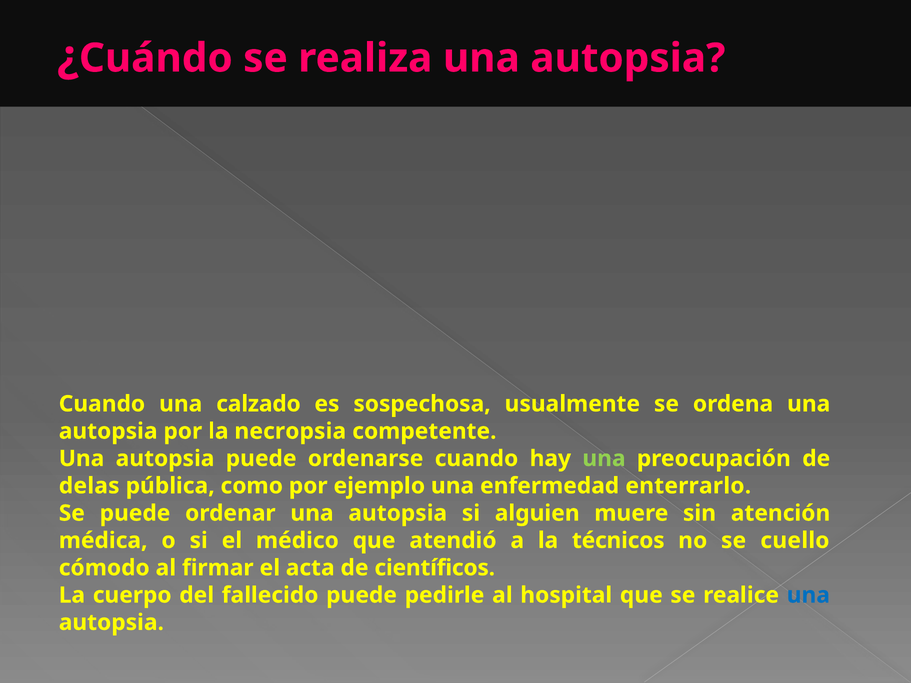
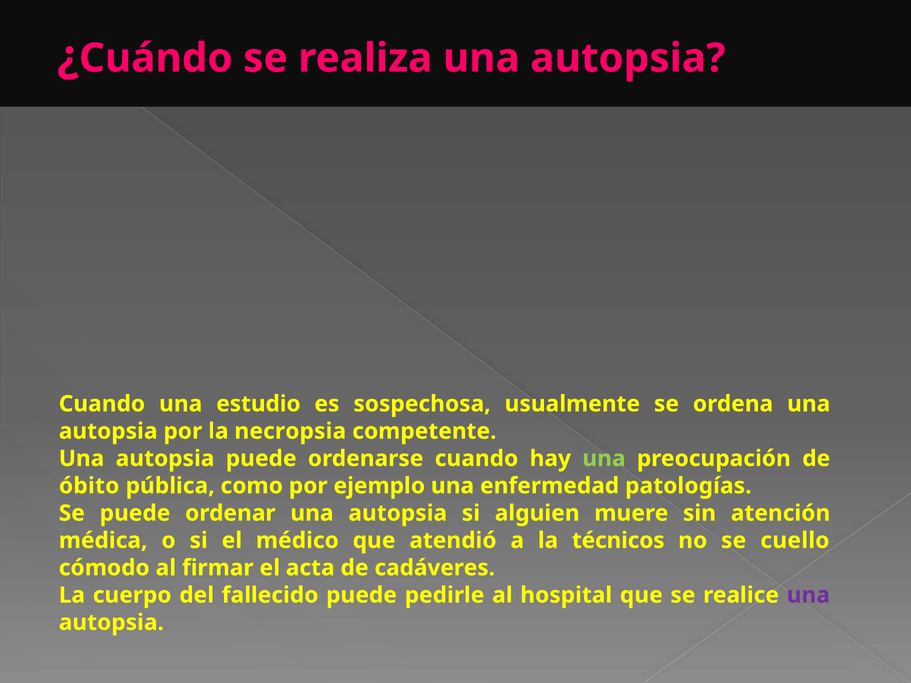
calzado: calzado -> estudio (258, 404)
delas: delas -> óbito (89, 486)
enterrarlo: enterrarlo -> patologías (688, 486)
científicos: científicos -> cadáveres (435, 568)
una colour: blue -> purple (808, 595)
